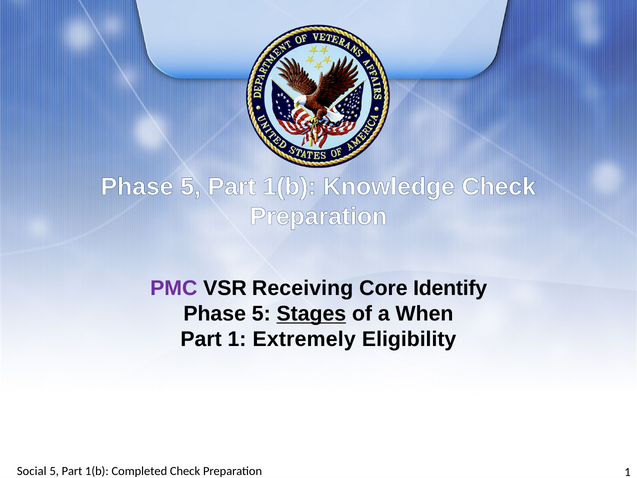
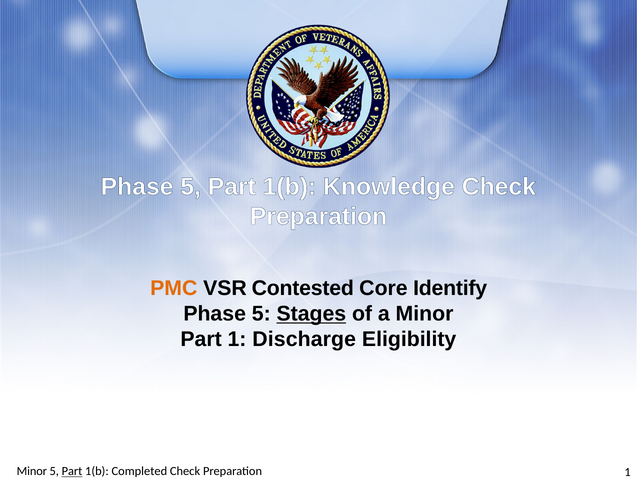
PMC colour: purple -> orange (174, 288)
Receiving: Receiving -> Contested (303, 288)
a When: When -> Minor (425, 314)
Extremely: Extremely -> Discharge (304, 339)
Social: Social -> Minor (32, 471)
Part underline: none -> present (72, 471)
